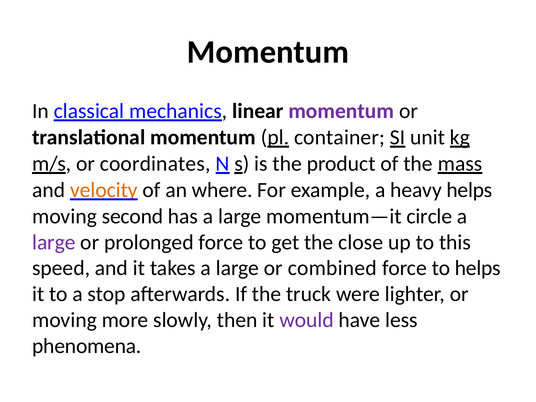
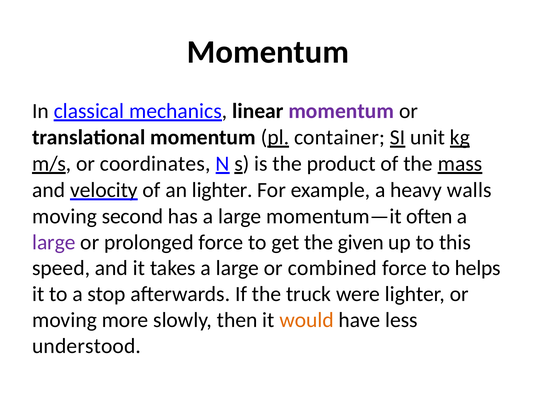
velocity colour: orange -> black (104, 190)
an where: where -> lighter (222, 190)
heavy helps: helps -> walls (469, 190)
circle: circle -> often (429, 216)
close: close -> given (361, 242)
would colour: purple -> orange (307, 320)
phenomena: phenomena -> understood (87, 346)
